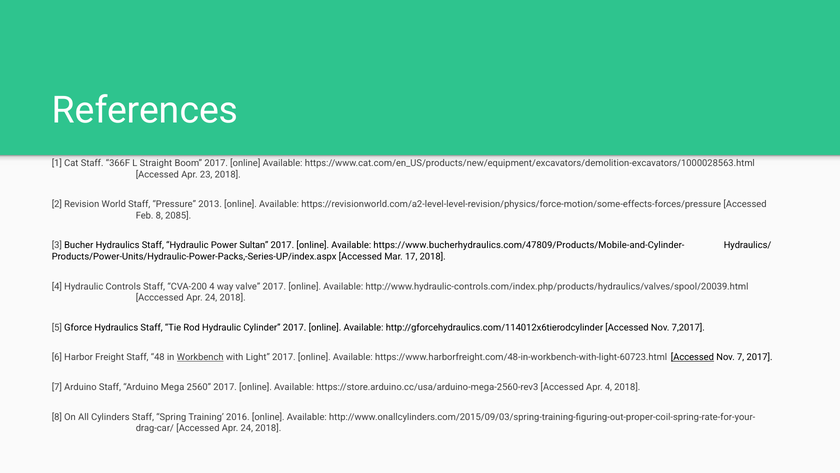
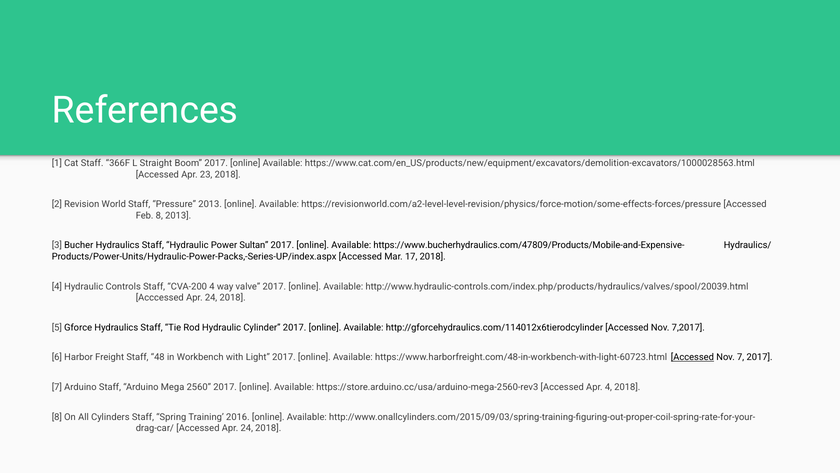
8 2085: 2085 -> 2013 (178, 215)
https://www.bucherhydraulics.com/47809/Products/Mobile-and-Cylinder-: https://www.bucherhydraulics.com/47809/Products/Mobile-and-Cylinder- -> https://www.bucherhydraulics.com/47809/Products/Mobile-and-Expensive- (529, 245)
Workbench underline: present -> none (200, 357)
